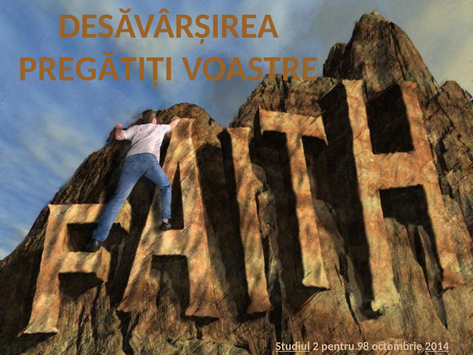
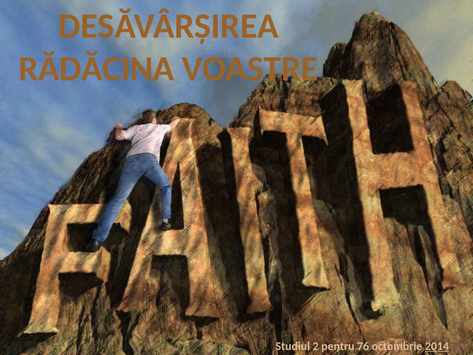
PREGĂTIȚI: PREGĂTIȚI -> RĂDĂCINA (96, 69)
Studiul underline: present -> none (293, 346)
98: 98 -> 76 (363, 346)
